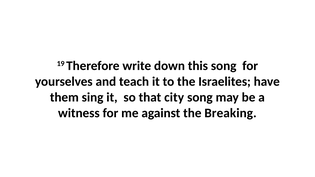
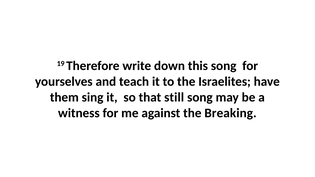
city: city -> still (174, 97)
